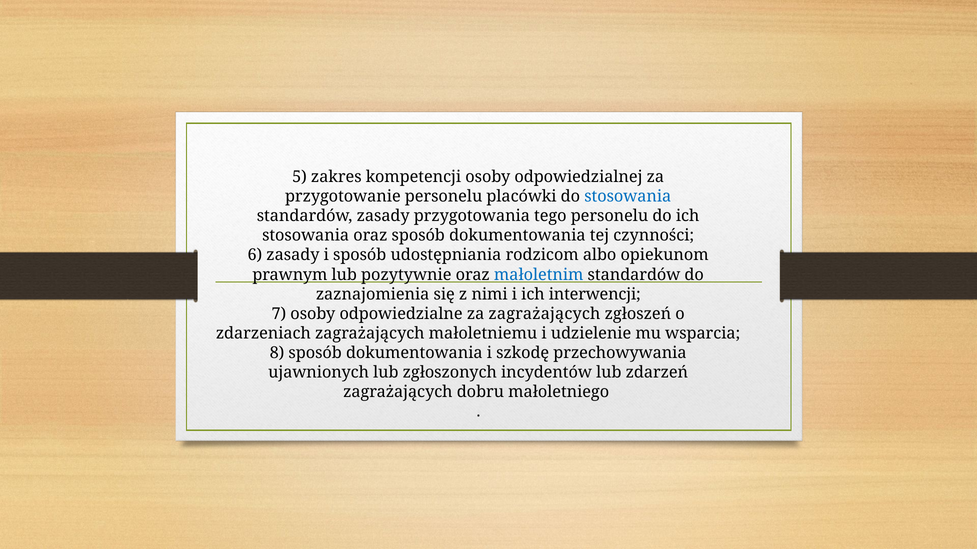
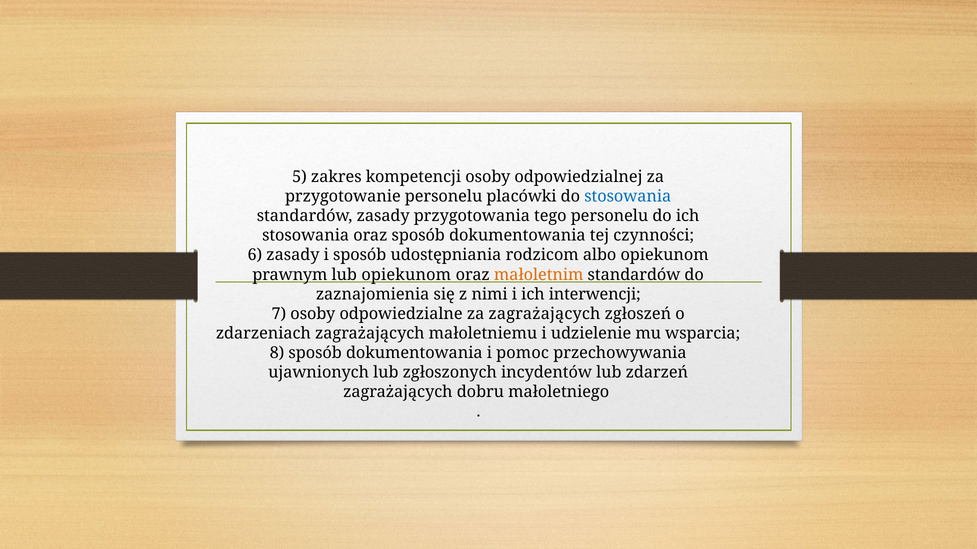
lub pozytywnie: pozytywnie -> opiekunom (406, 275)
małoletnim colour: blue -> orange (539, 275)
szkodę: szkodę -> pomoc (523, 353)
